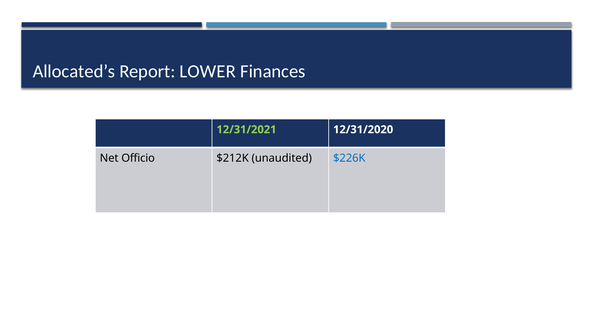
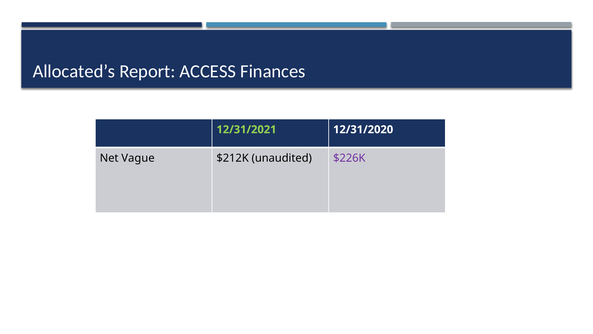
LOWER: LOWER -> ACCESS (208, 71)
Officio: Officio -> Vague (138, 158)
$226K colour: blue -> purple (349, 158)
